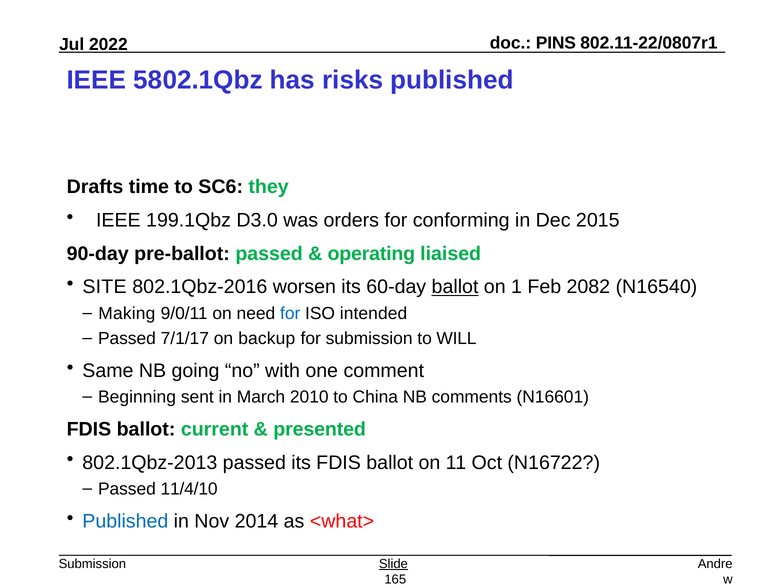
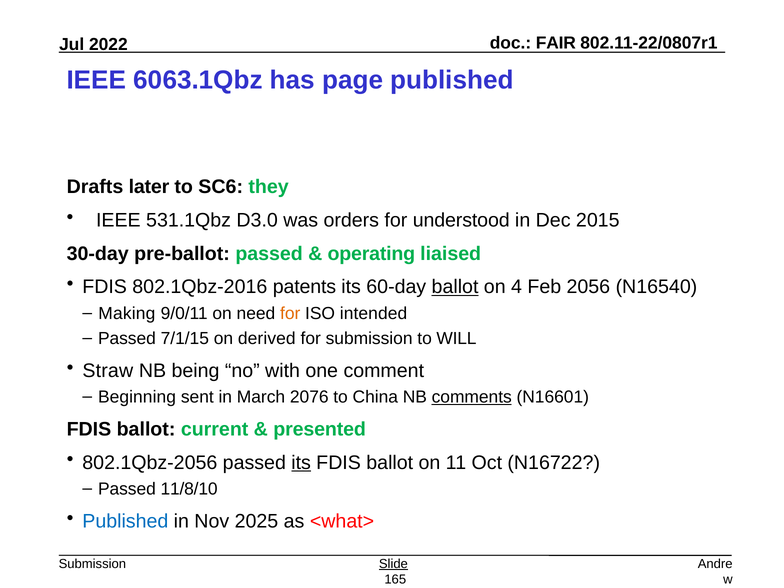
PINS: PINS -> FAIR (556, 43)
5802.1Qbz: 5802.1Qbz -> 6063.1Qbz (198, 80)
risks: risks -> page (353, 80)
time: time -> later (149, 187)
199.1Qbz: 199.1Qbz -> 531.1Qbz (189, 220)
conforming: conforming -> understood (461, 220)
90-day: 90-day -> 30-day (98, 254)
SITE: SITE -> FDIS (105, 287)
worsen: worsen -> patents (304, 287)
1: 1 -> 4 (517, 287)
2082: 2082 -> 2056 (588, 287)
for colour: blue -> orange (290, 313)
7/1/17: 7/1/17 -> 7/1/15 (185, 339)
backup: backup -> derived (267, 339)
Same: Same -> Straw (108, 371)
going: going -> being (196, 371)
2010: 2010 -> 2076 (309, 397)
comments underline: none -> present (472, 397)
802.1Qbz-2013: 802.1Qbz-2013 -> 802.1Qbz-2056 (150, 463)
its underline: none -> present (301, 463)
11/4/10: 11/4/10 -> 11/8/10 (189, 489)
2014: 2014 -> 2025 (256, 521)
